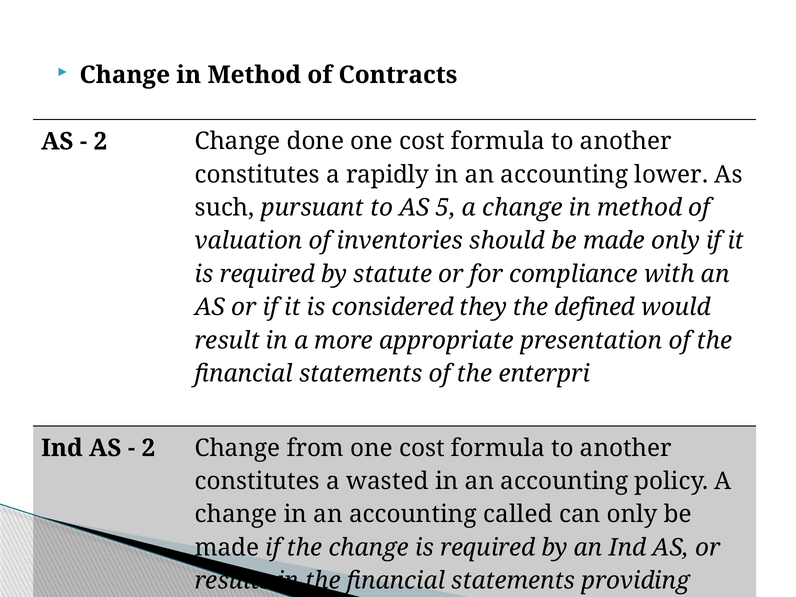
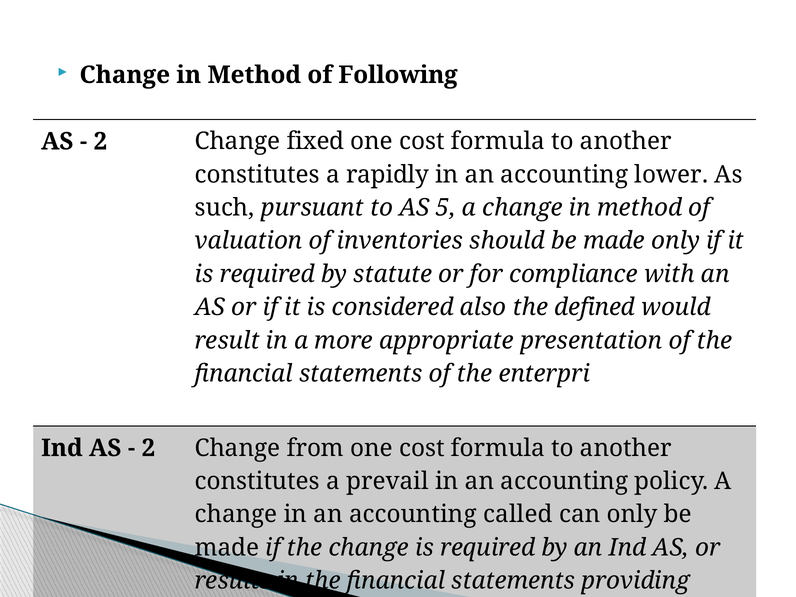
Contracts: Contracts -> Following (398, 75)
done: done -> fixed (315, 141)
they: they -> also (483, 307)
wasted: wasted -> prevail (387, 481)
